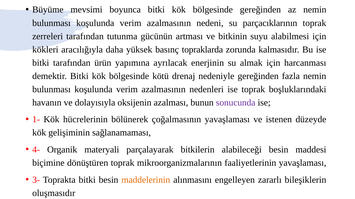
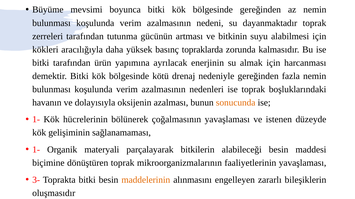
parçacıklarının: parçacıklarının -> dayanmaktadır (270, 23)
sonucunda colour: purple -> orange (236, 103)
4-: 4- -> 1- (36, 150)
